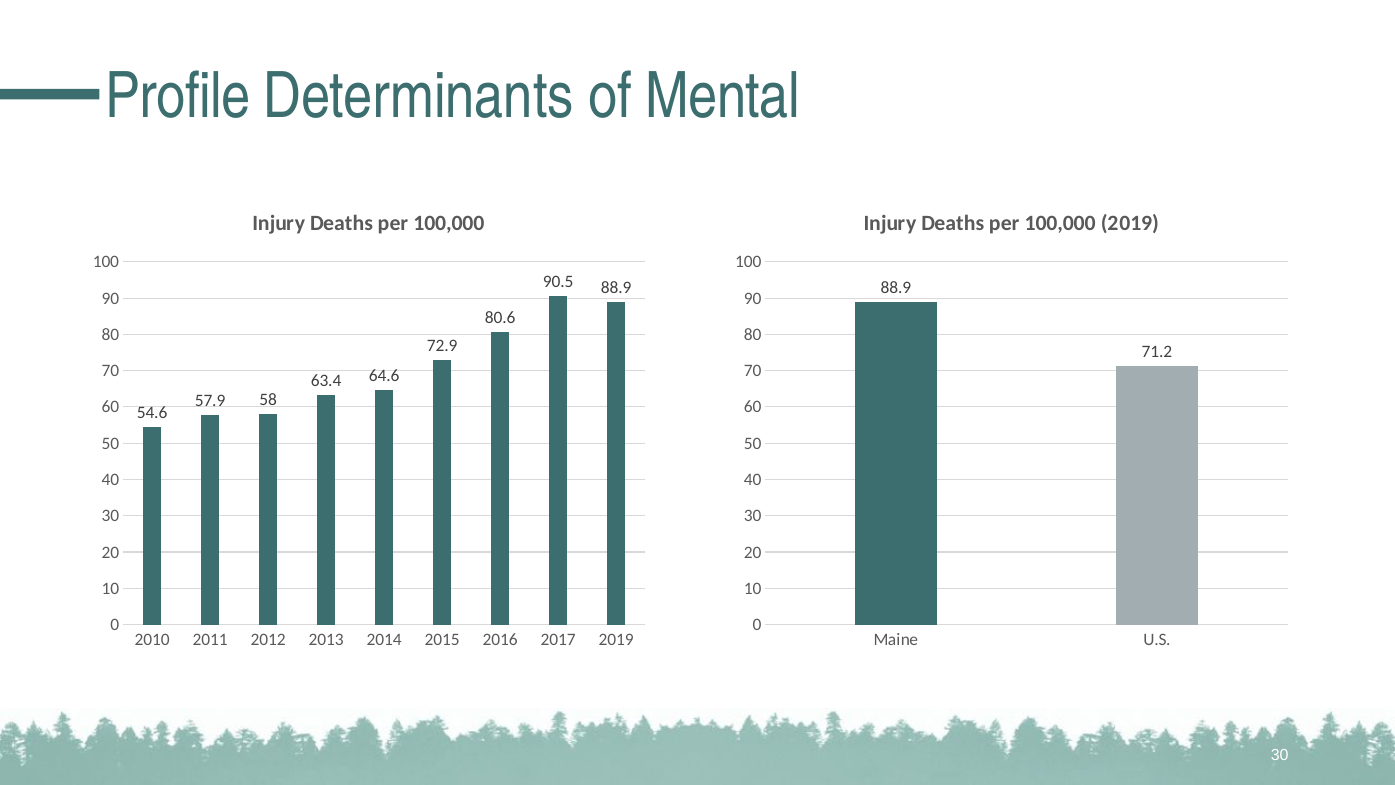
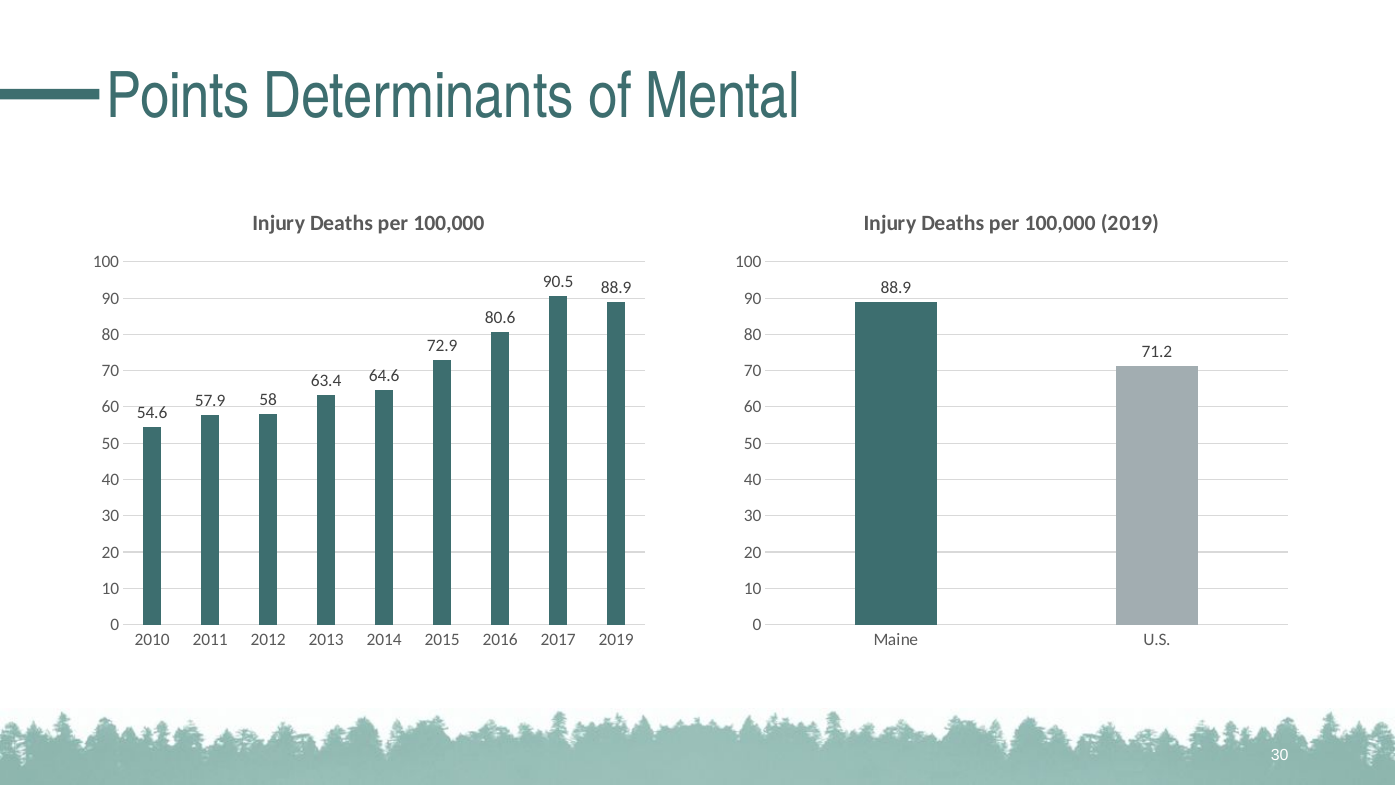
Profile: Profile -> Points (178, 96)
